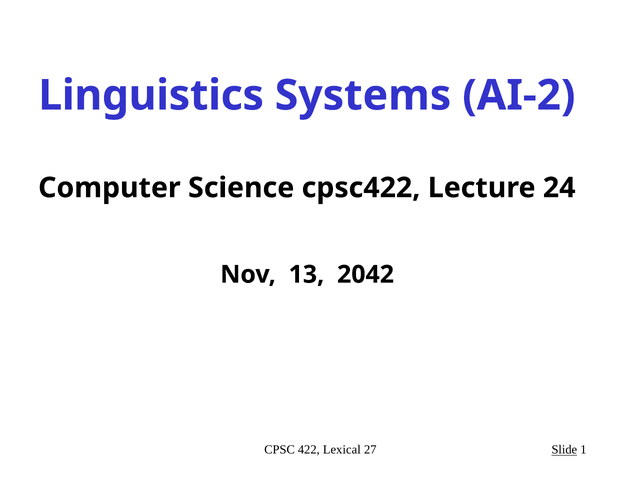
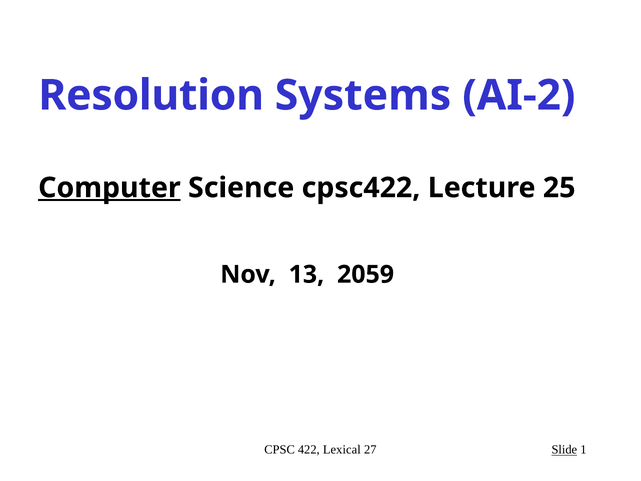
Linguistics: Linguistics -> Resolution (151, 95)
Computer underline: none -> present (109, 188)
24: 24 -> 25 (559, 188)
2042: 2042 -> 2059 (366, 274)
